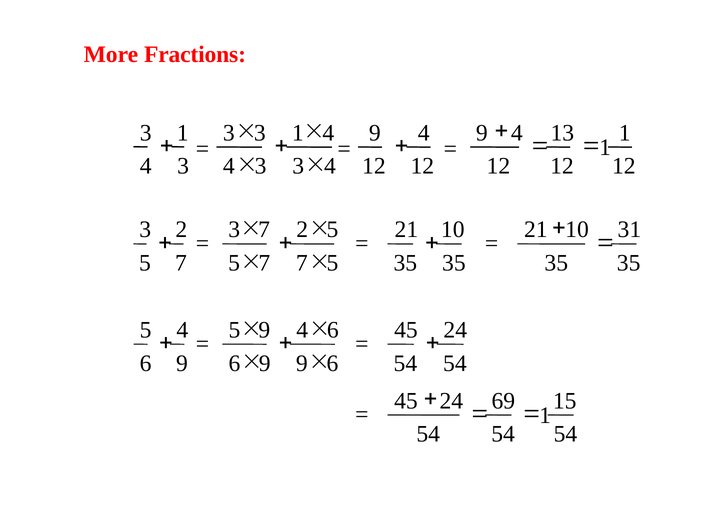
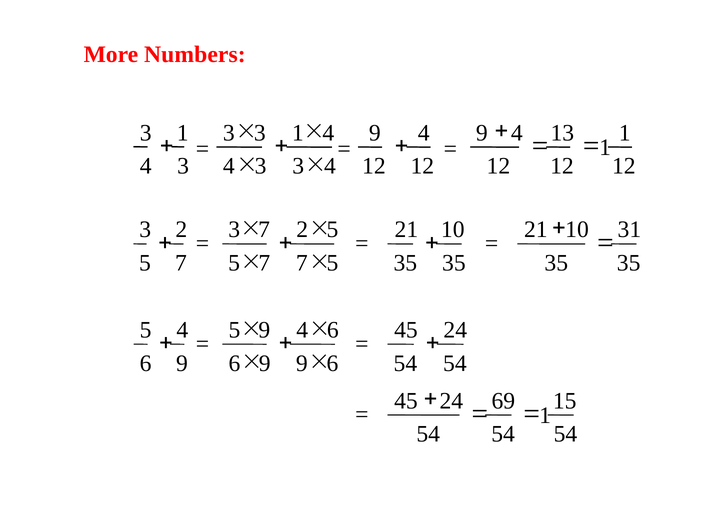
Fractions: Fractions -> Numbers (195, 55)
